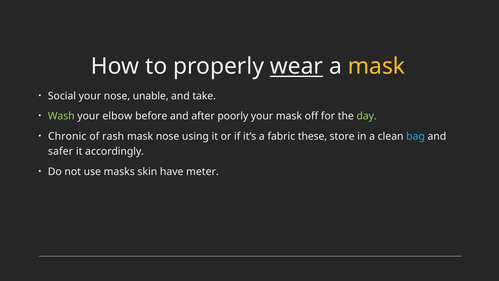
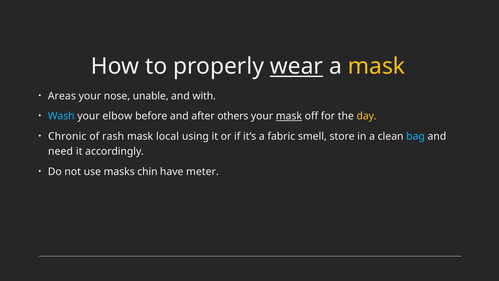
Social: Social -> Areas (62, 96)
take: take -> with (204, 96)
Wash colour: light green -> light blue (61, 116)
poorly: poorly -> others (233, 116)
mask underline: none -> present (289, 116)
day colour: light green -> yellow (367, 116)
mask nose: nose -> local (168, 136)
these: these -> smell (312, 136)
safer: safer -> need (61, 151)
skin: skin -> chin (147, 171)
